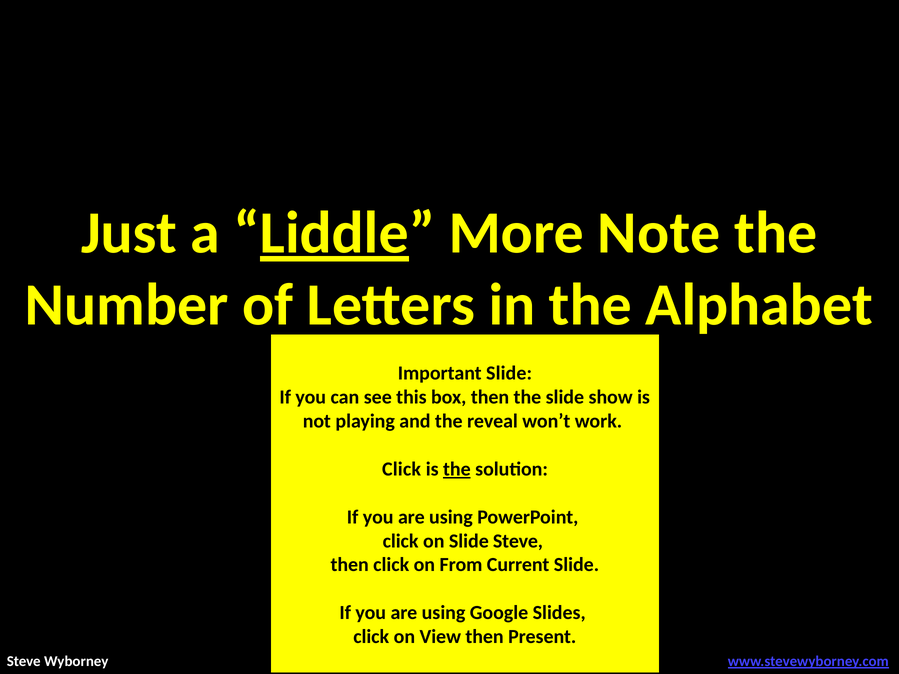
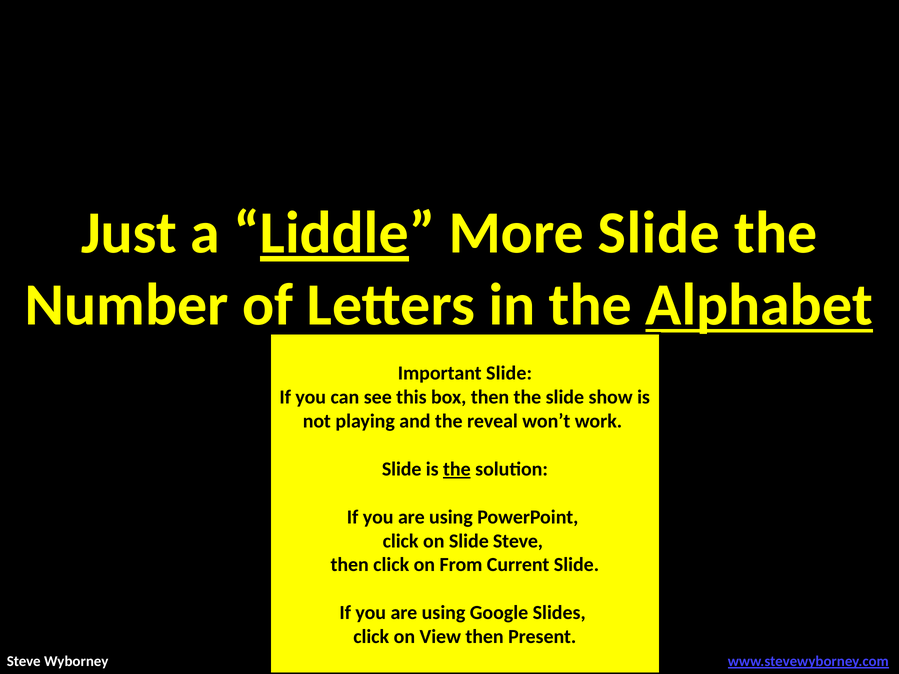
More Note: Note -> Slide (659, 233)
Alphabet underline: none -> present (759, 305)
Click: Click -> Slide (402, 469)
